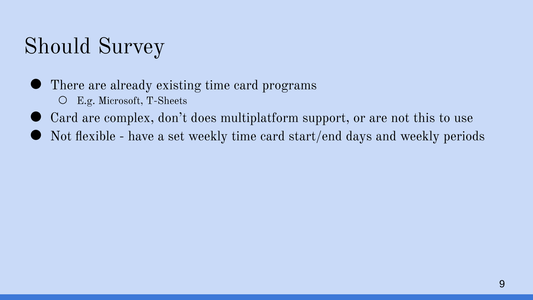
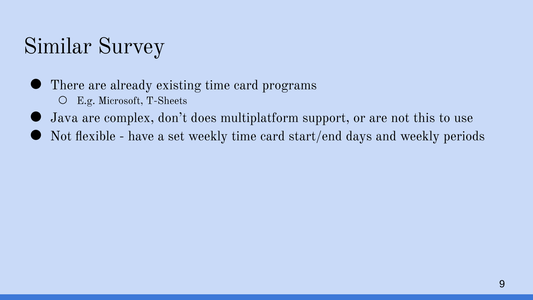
Should: Should -> Similar (58, 46)
Card: Card -> Java (64, 118)
